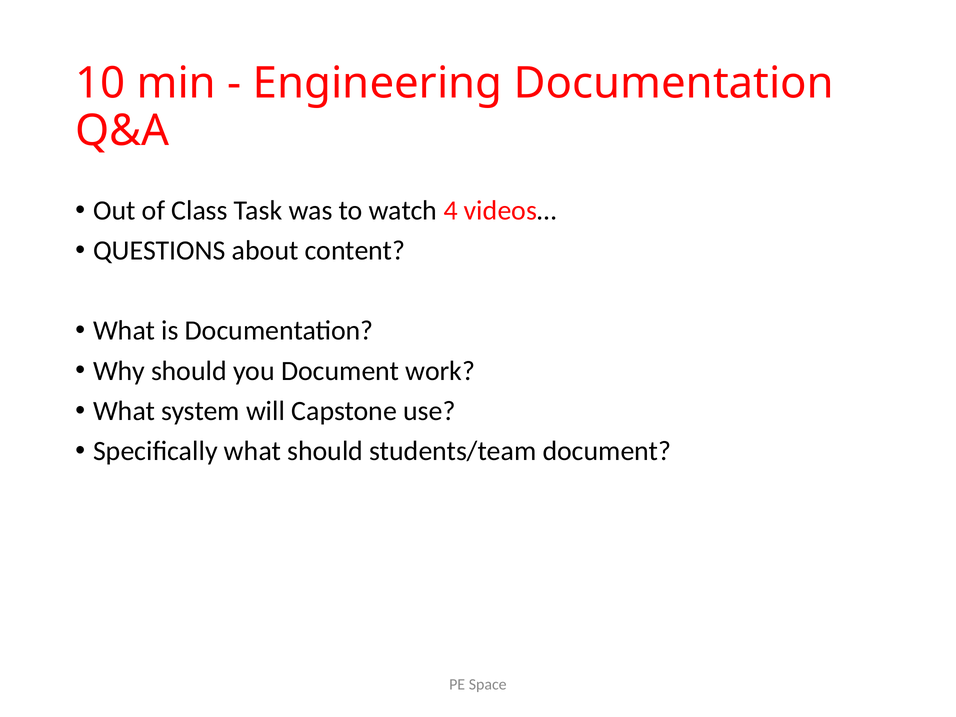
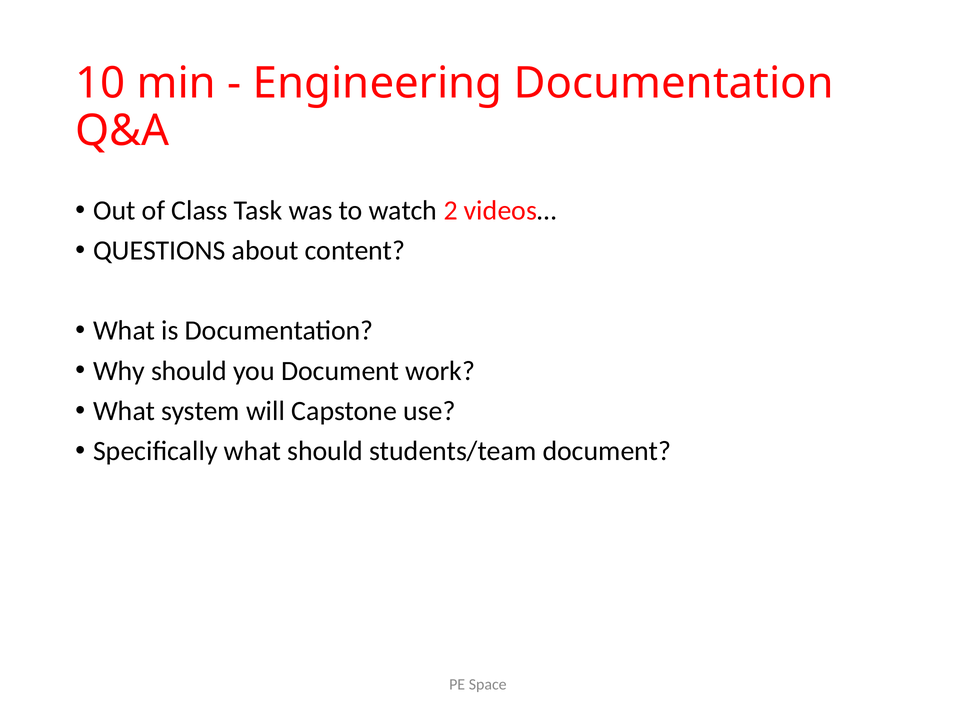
4: 4 -> 2 (451, 211)
